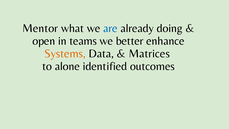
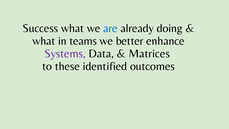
Mentor: Mentor -> Success (40, 28)
open: open -> what (44, 41)
Systems colour: orange -> purple (65, 53)
alone: alone -> these (67, 66)
